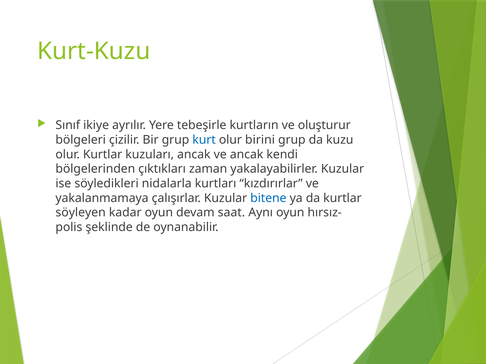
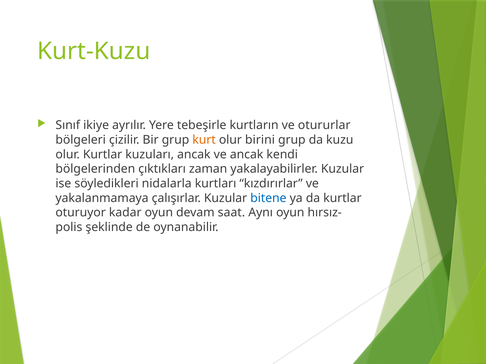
oluşturur: oluşturur -> otururlar (324, 125)
kurt colour: blue -> orange (204, 140)
söyleyen: söyleyen -> oturuyor (81, 213)
